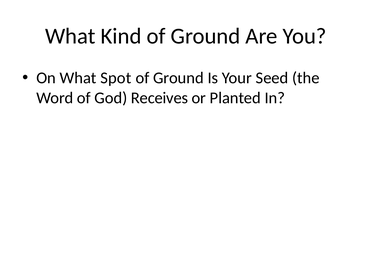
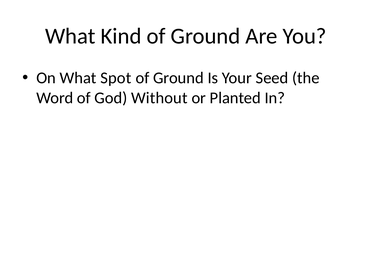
Receives: Receives -> Without (159, 98)
